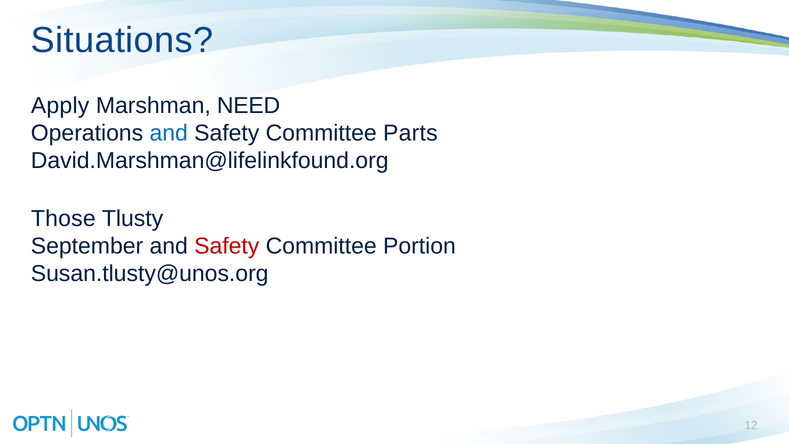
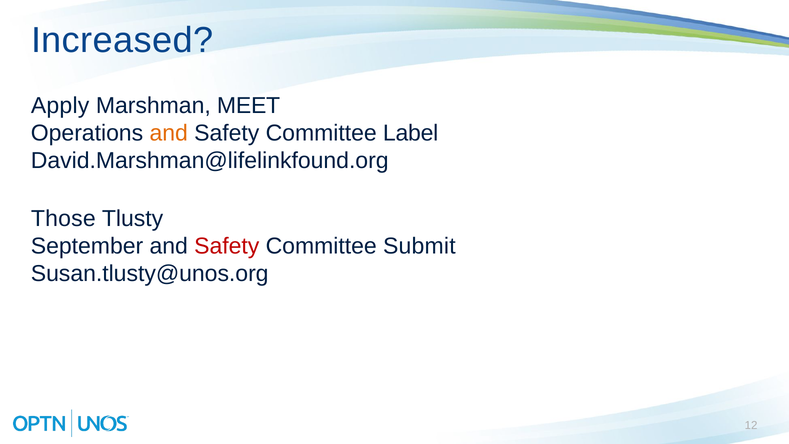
Situations: Situations -> Increased (122, 40)
NEED: NEED -> MEET (249, 106)
and colour: blue -> orange (169, 133)
Parts: Parts -> Label (411, 133)
Portion: Portion -> Submit (419, 246)
